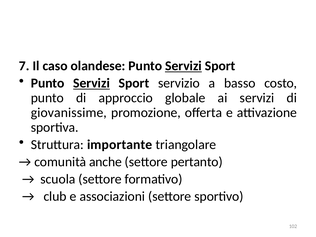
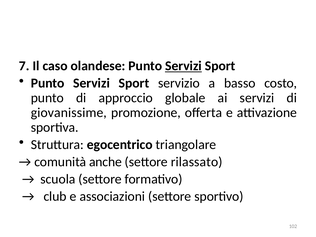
Servizi underline: present -> none (91, 83)
importante: importante -> egocentrico (120, 145)
pertanto: pertanto -> rilassato (197, 162)
